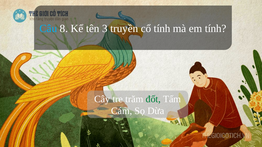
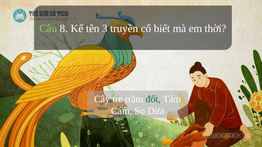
Câu colour: light blue -> light green (48, 29)
cổ tính: tính -> biết (162, 29)
em tính: tính -> thời (216, 29)
